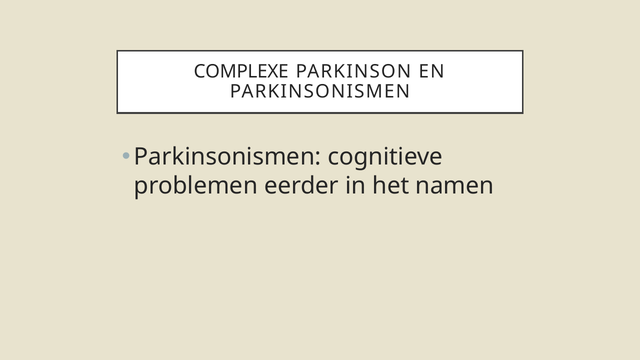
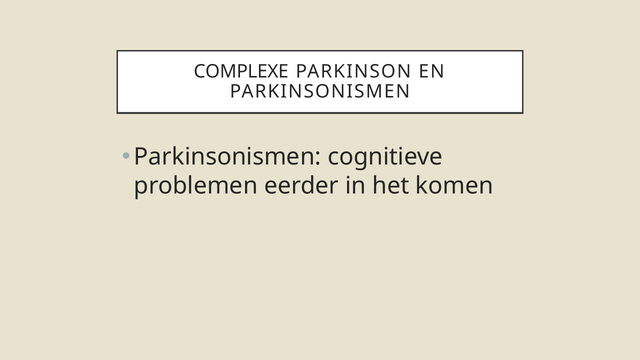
namen: namen -> komen (455, 186)
